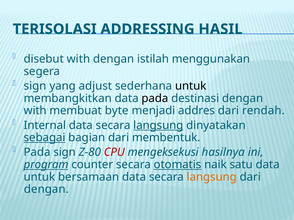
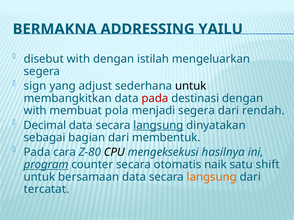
TERISOLASI: TERISOLASI -> BERMAKNA (55, 29)
HASIL: HASIL -> YAILU (221, 29)
menggunakan: menggunakan -> mengeluarkan (211, 59)
pada colour: black -> red (155, 98)
byte: byte -> pola (117, 111)
menjadi addres: addres -> segera (197, 111)
Internal: Internal -> Decimal (45, 126)
sebagai underline: present -> none (45, 138)
Pada sign: sign -> cara (65, 153)
CPU colour: red -> black (114, 153)
otomatis underline: present -> none (178, 165)
satu data: data -> shift (268, 165)
dengan: dengan -> tercatat (46, 190)
